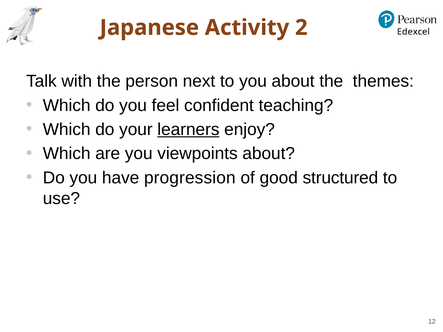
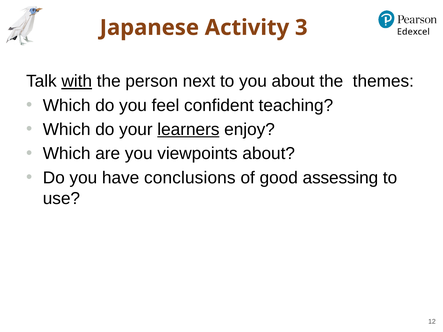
2: 2 -> 3 (301, 28)
with underline: none -> present (77, 81)
progression: progression -> conclusions (190, 178)
structured: structured -> assessing (340, 178)
